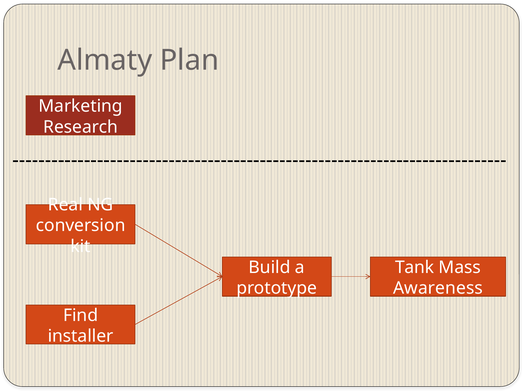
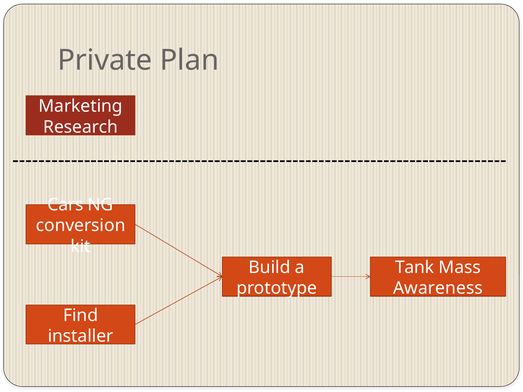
Almaty: Almaty -> Private (105, 60)
Real: Real -> Cars (65, 205)
